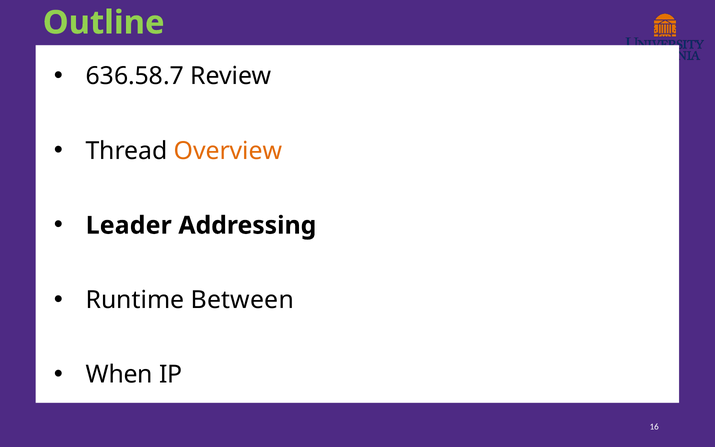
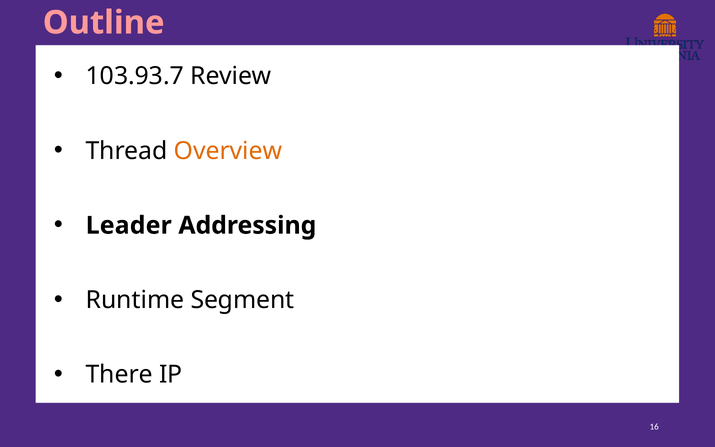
Outline colour: light green -> pink (104, 23)
636.58.7: 636.58.7 -> 103.93.7 (135, 76)
Between: Between -> Segment (242, 300)
When: When -> There (119, 375)
